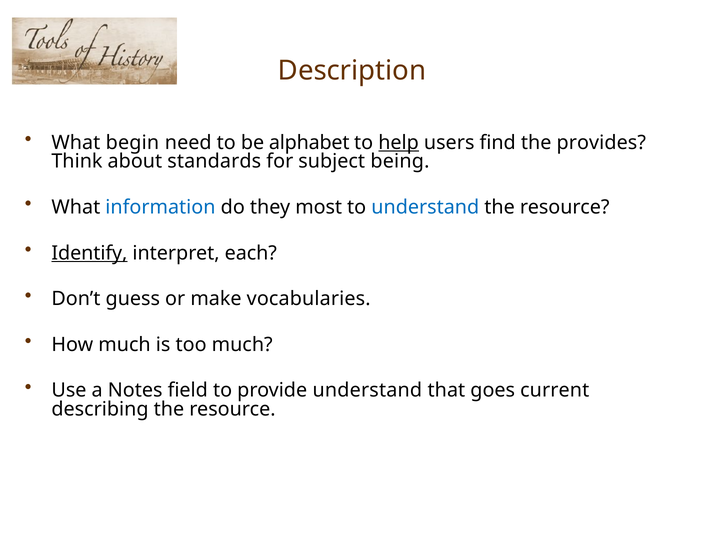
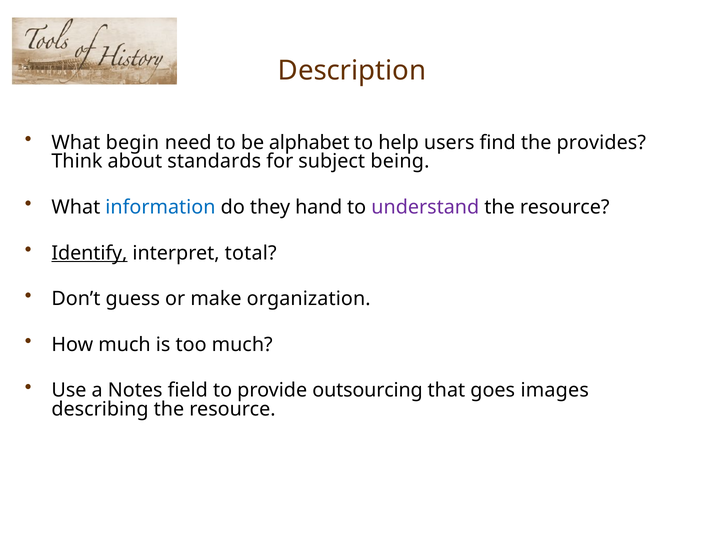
help underline: present -> none (399, 142)
most: most -> hand (319, 207)
understand colour: blue -> purple (425, 207)
each: each -> total (251, 253)
vocabularies: vocabularies -> organization (309, 299)
provide understand: understand -> outsourcing (368, 390)
current: current -> images (555, 390)
